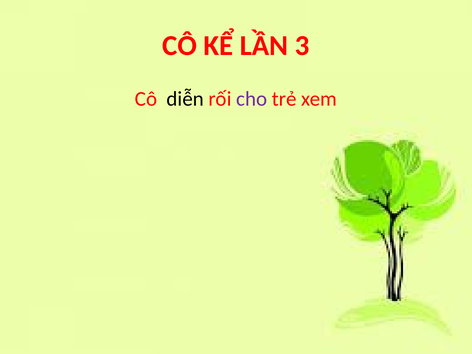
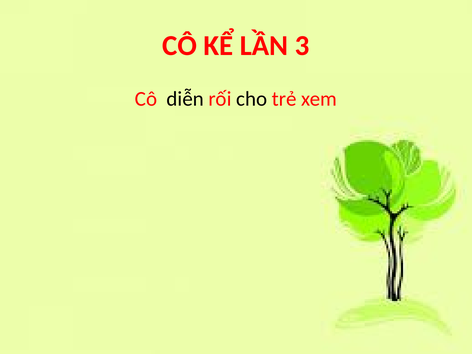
cho colour: purple -> black (252, 99)
